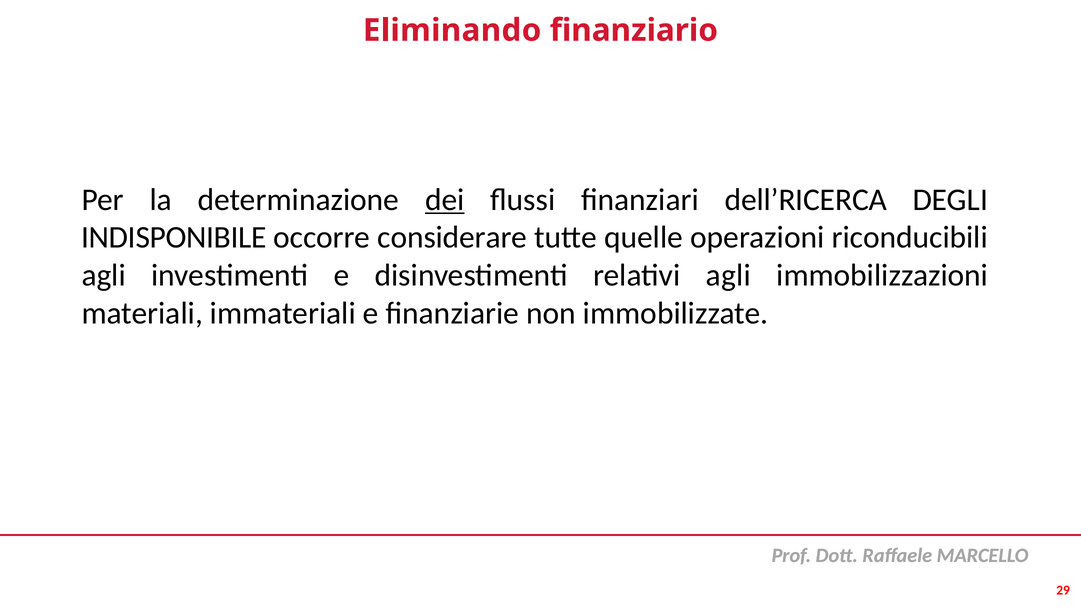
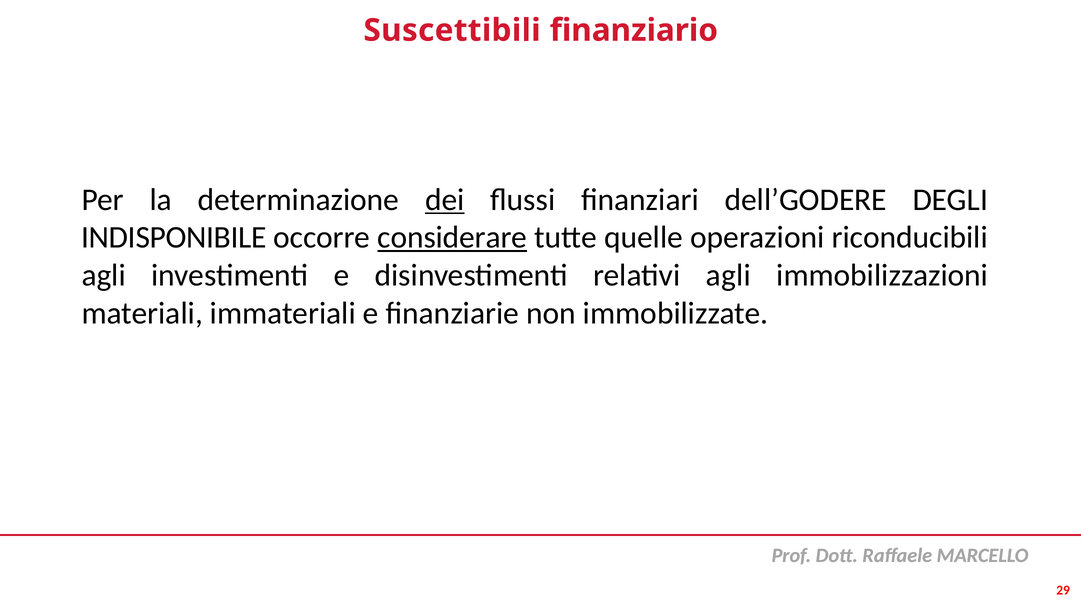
Eliminando: Eliminando -> Suscettibili (452, 30)
dell’RICERCA: dell’RICERCA -> dell’GODERE (806, 200)
considerare underline: none -> present (452, 238)
